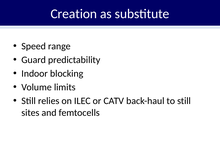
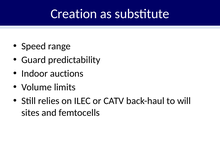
blocking: blocking -> auctions (67, 74)
to still: still -> will (184, 101)
